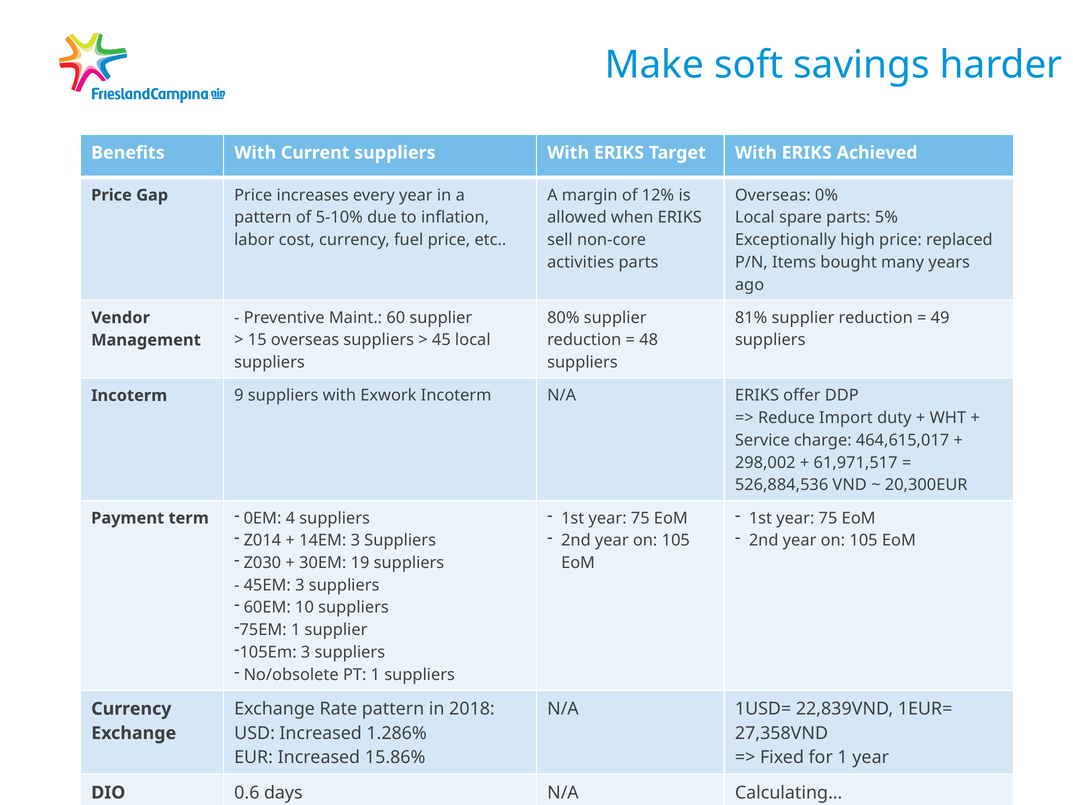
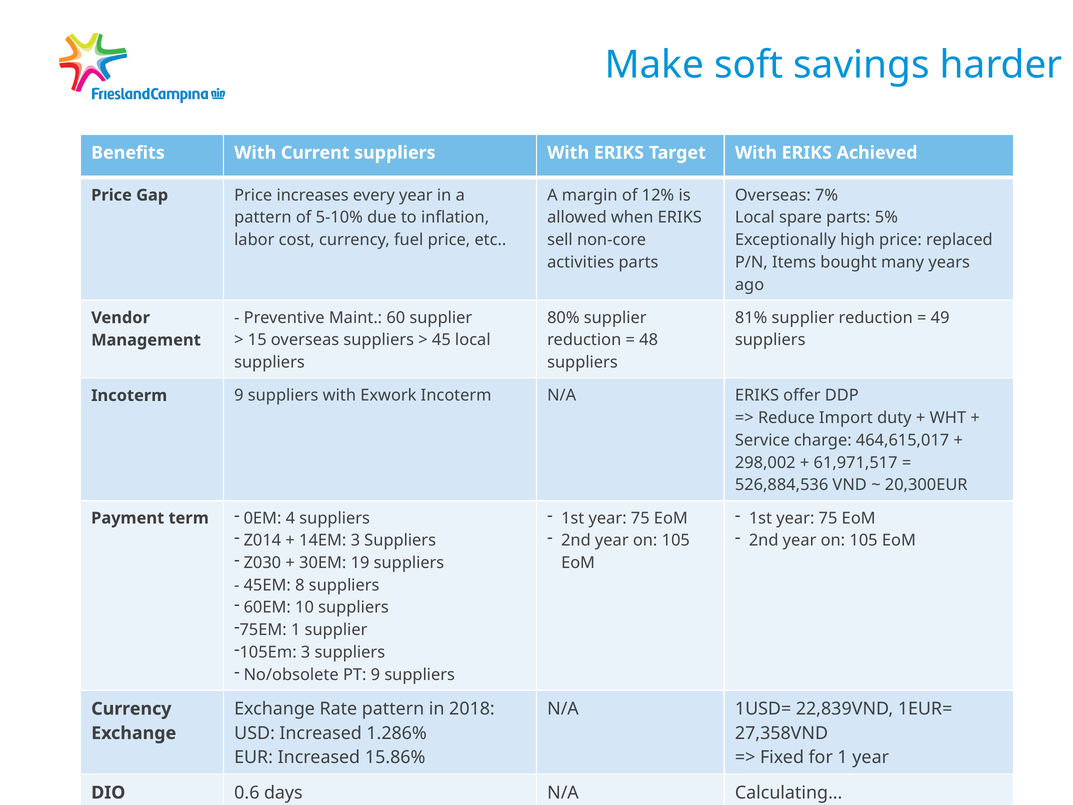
0%: 0% -> 7% (827, 195)
45EM 3: 3 -> 8 (300, 585)
PT 1: 1 -> 9 (375, 674)
